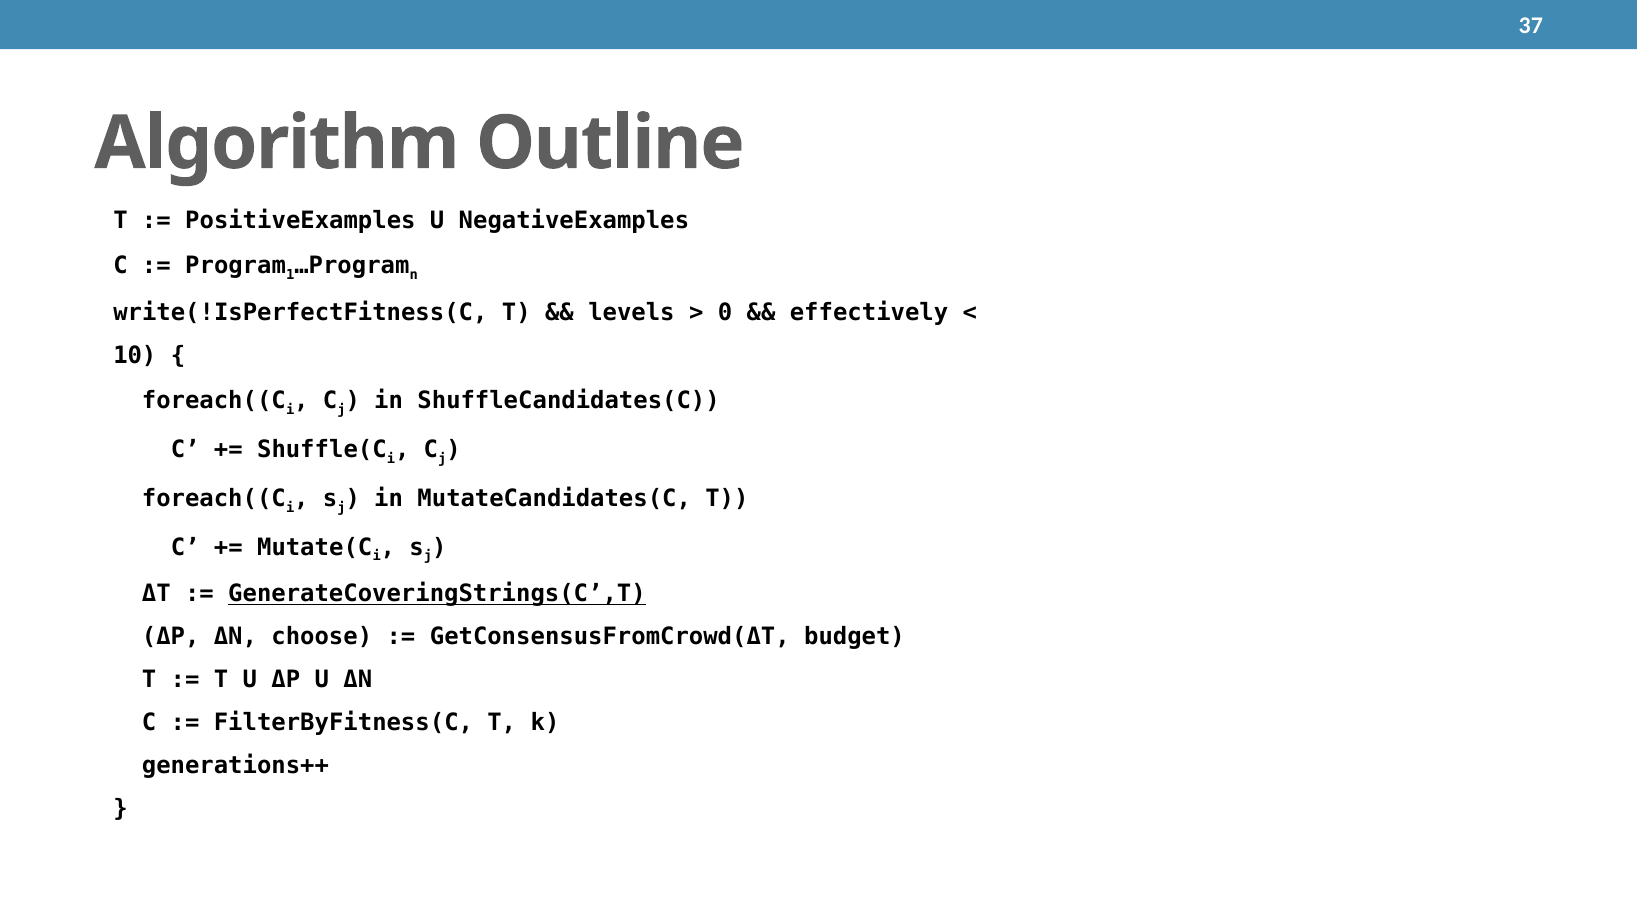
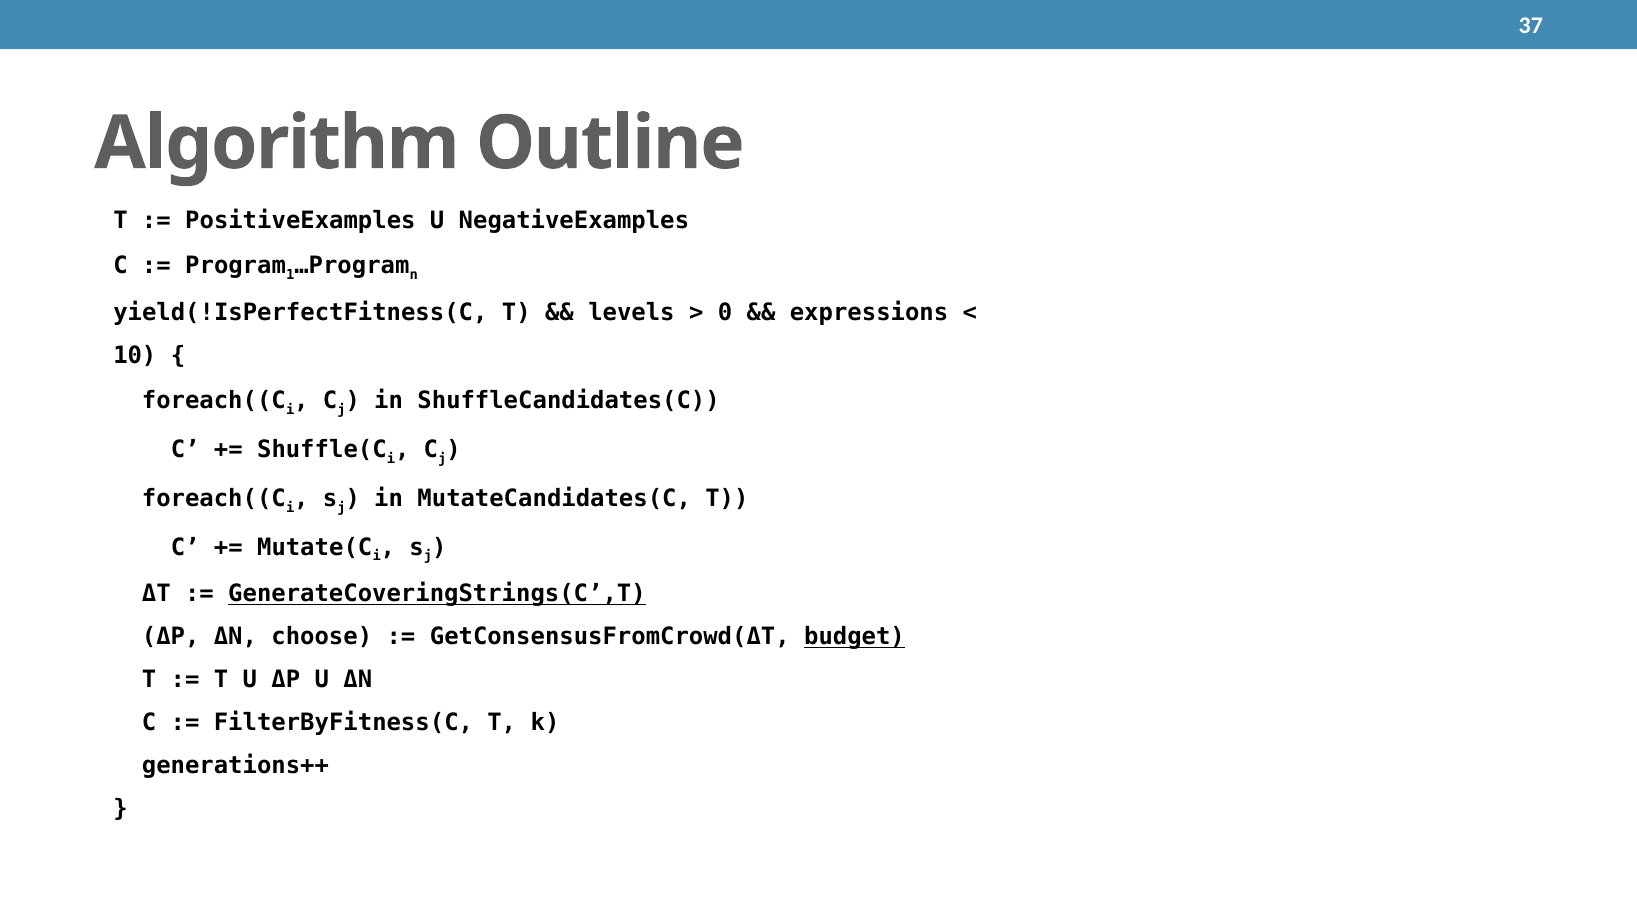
write(!IsPerfectFitness(C: write(!IsPerfectFitness(C -> yield(!IsPerfectFitness(C (300, 312)
effectively: effectively -> expressions (869, 312)
budget underline: none -> present (855, 637)
